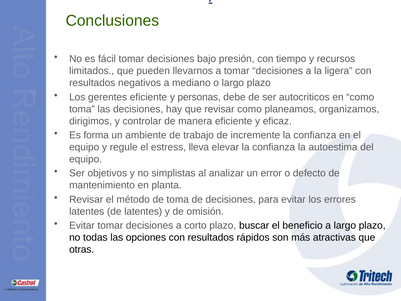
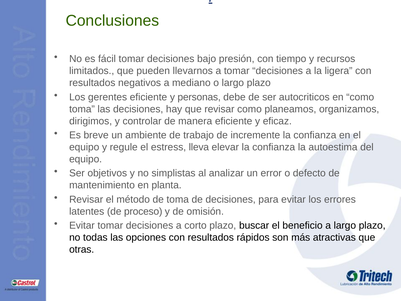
forma: forma -> breve (96, 135)
de latentes: latentes -> proceso (143, 211)
